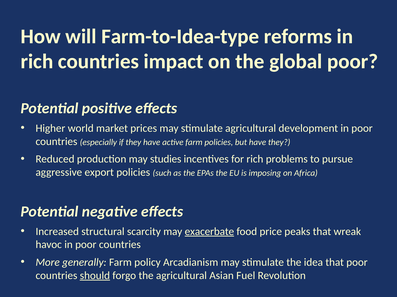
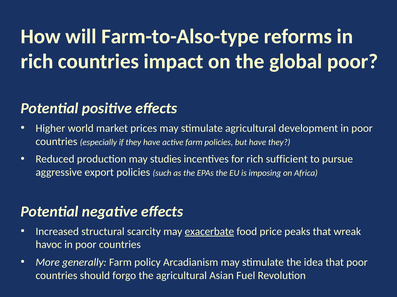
Farm-to-Idea-type: Farm-to-Idea-type -> Farm-to-Also-type (180, 36)
problems: problems -> sufficient (287, 159)
should underline: present -> none (95, 276)
